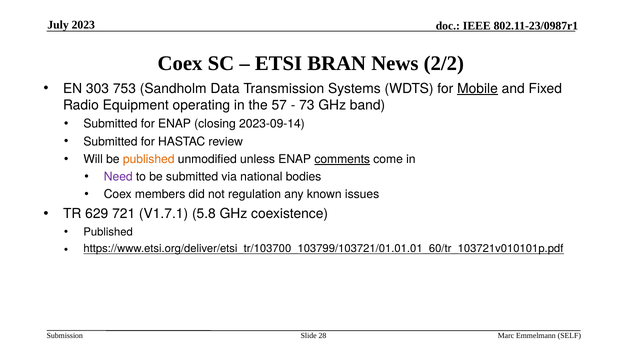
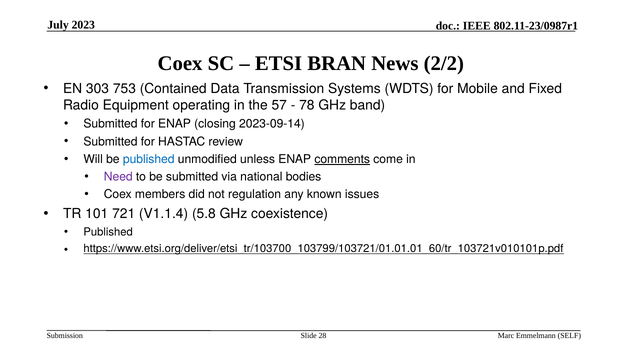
Sandholm: Sandholm -> Contained (173, 89)
Mobile underline: present -> none (477, 89)
73: 73 -> 78 (307, 105)
published colour: orange -> blue (149, 159)
629: 629 -> 101 (97, 214)
V1.7.1: V1.7.1 -> V1.1.4 (164, 214)
